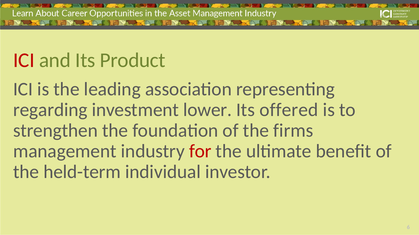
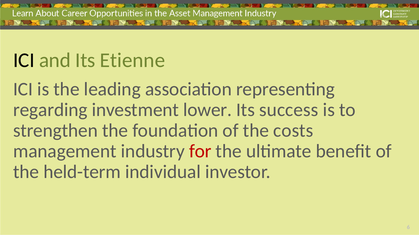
ICI colour: red -> black (24, 60)
Product: Product -> Etienne (133, 60)
offered: offered -> success (289, 110)
firms: firms -> costs (293, 131)
